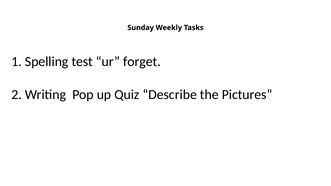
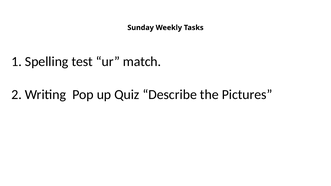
forget: forget -> match (142, 62)
